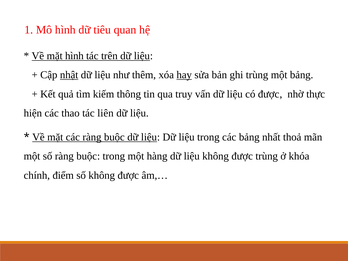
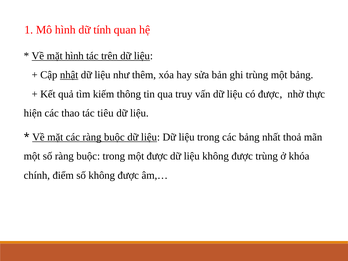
tiêu: tiêu -> tính (102, 30)
hay underline: present -> none (184, 75)
liên: liên -> tiêu (105, 113)
một hàng: hàng -> được (157, 156)
